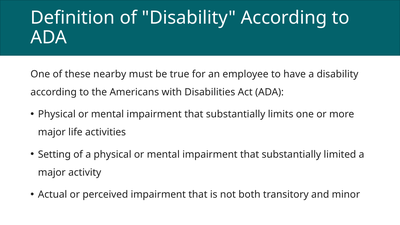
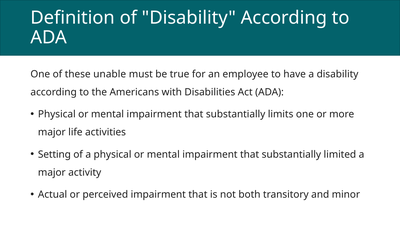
nearby: nearby -> unable (110, 74)
